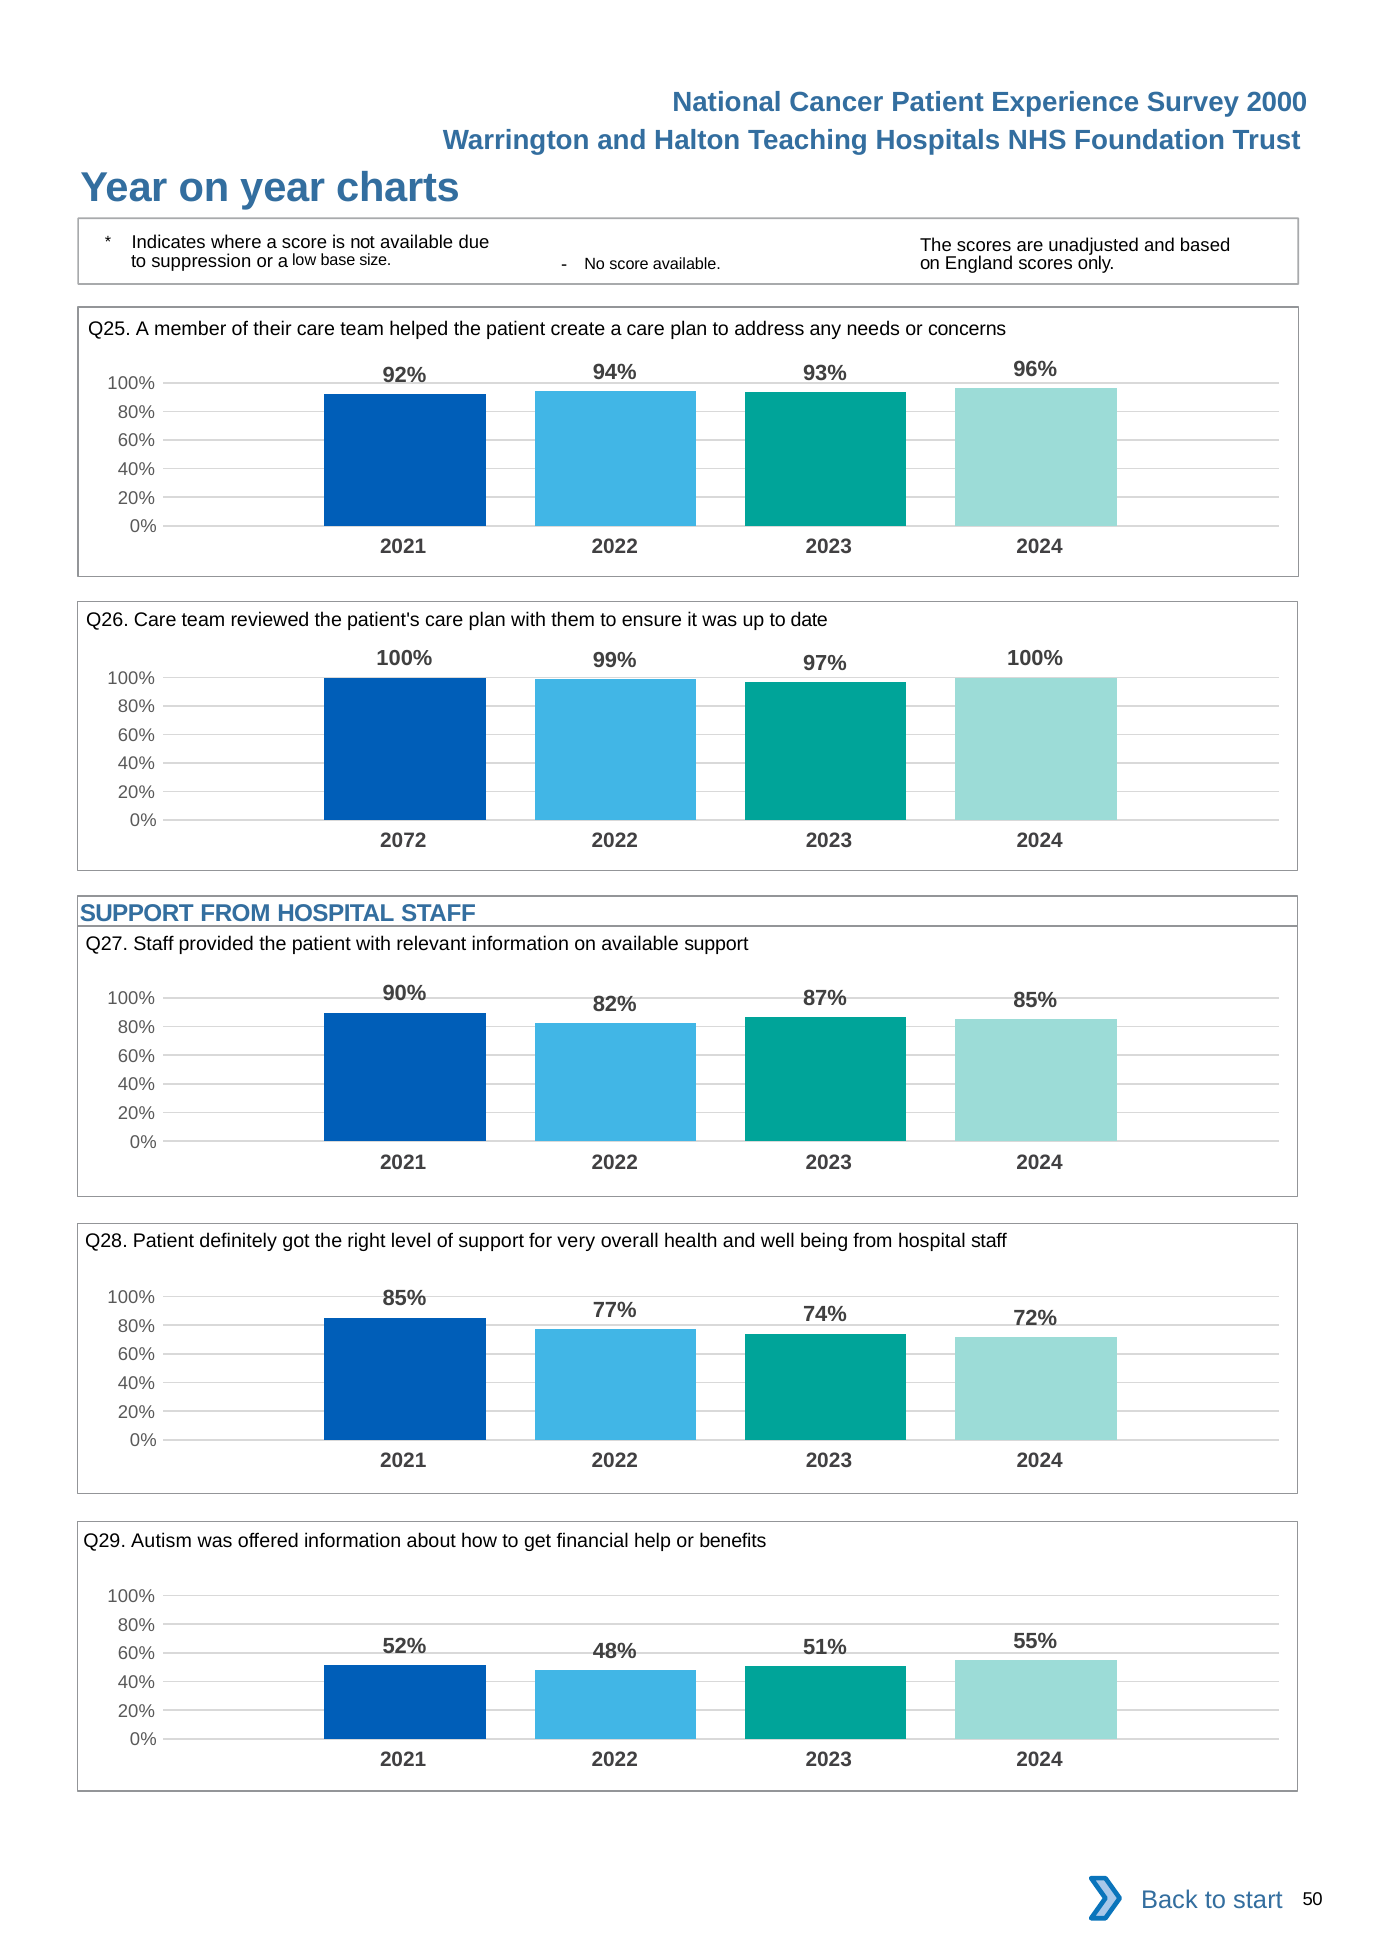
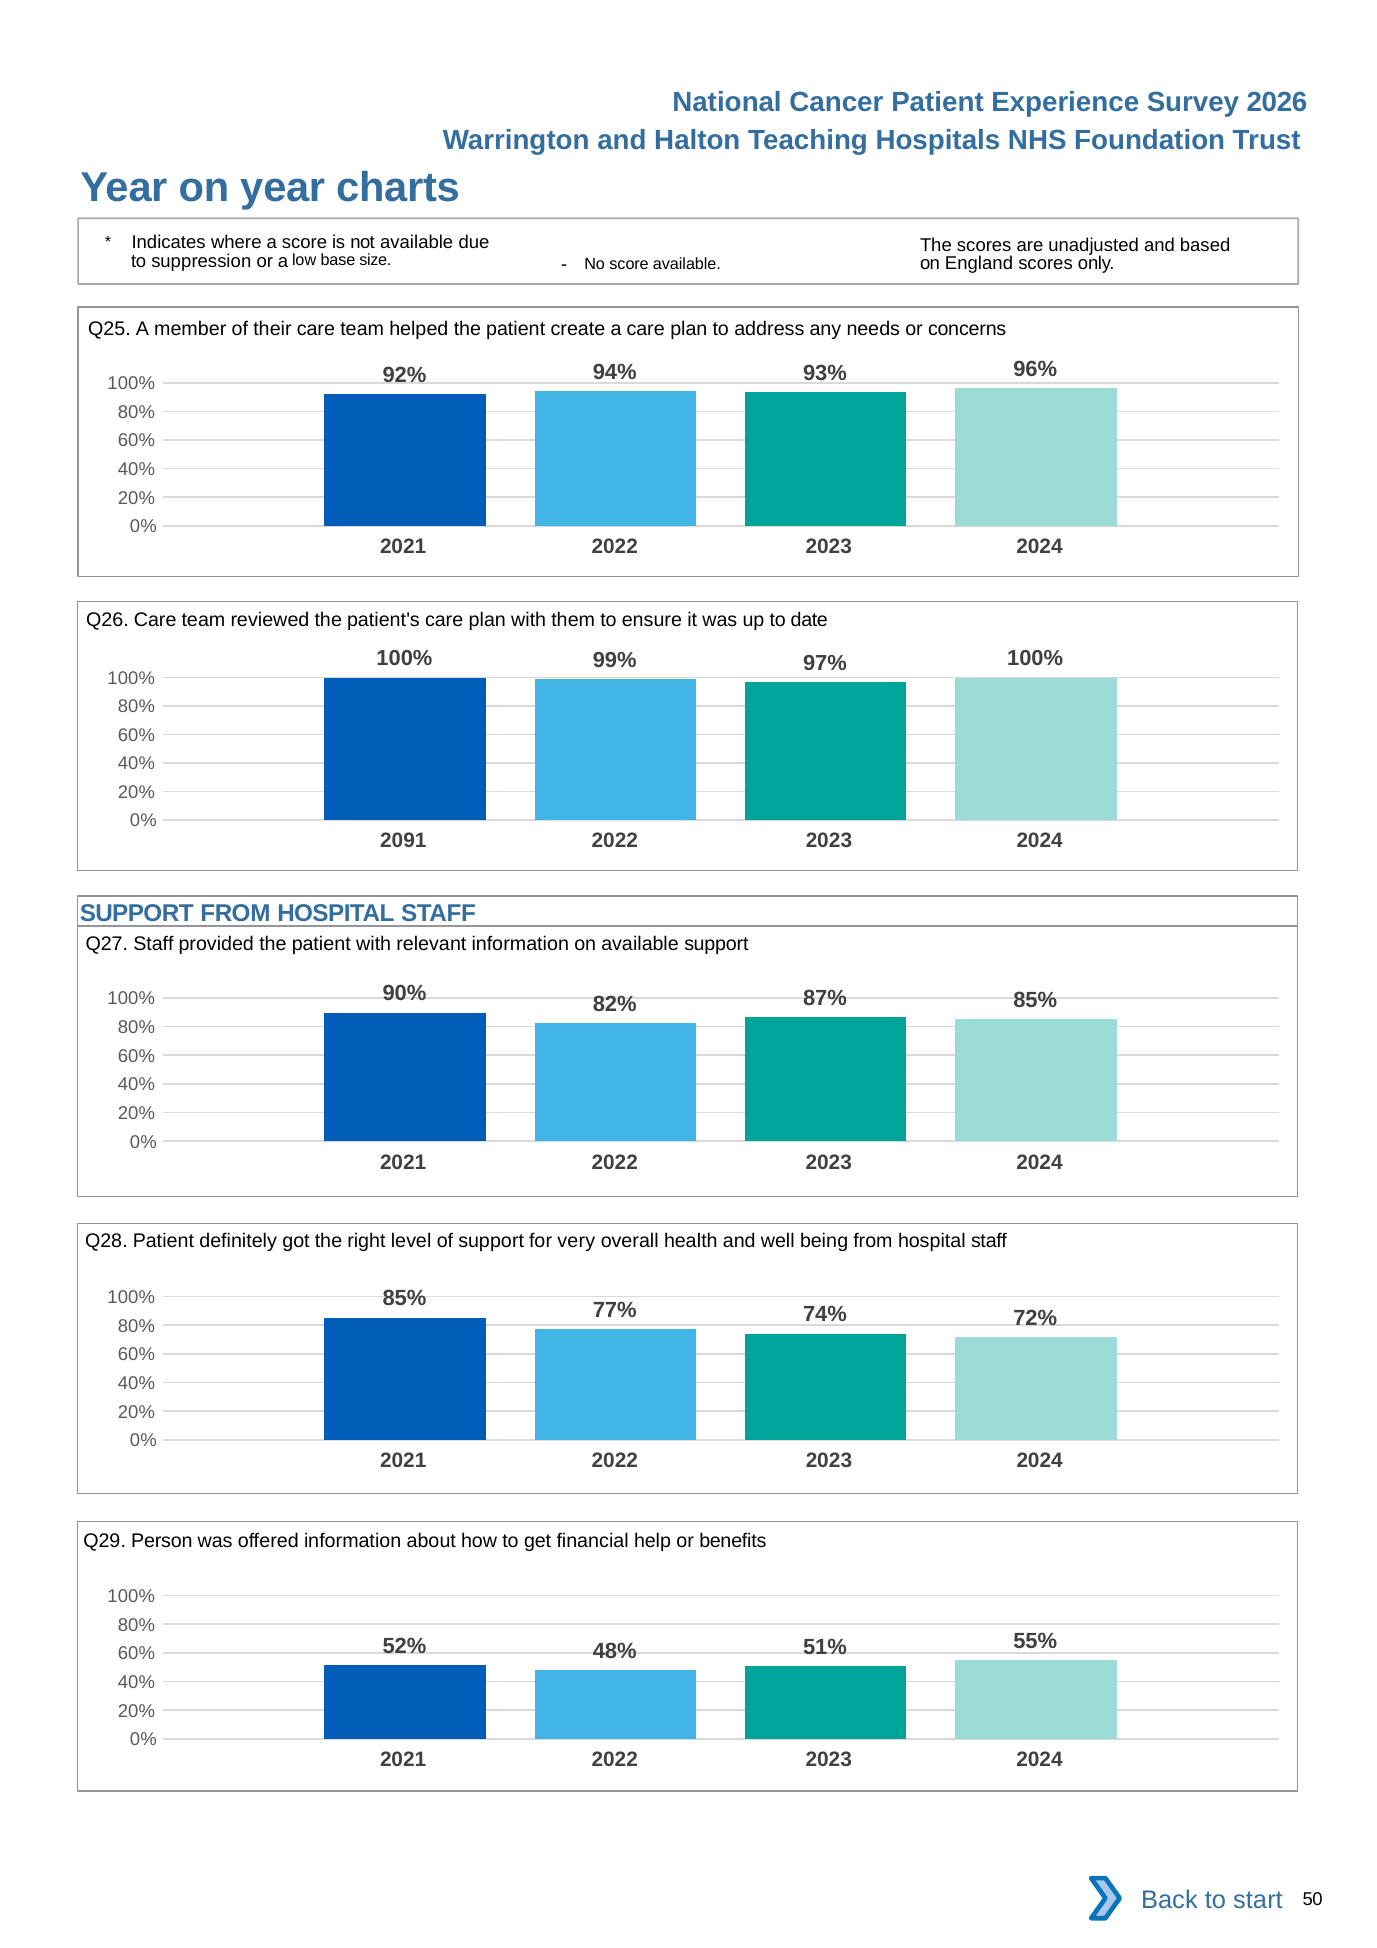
2000: 2000 -> 2026 (1277, 103)
2072: 2072 -> 2091 (403, 841)
Autism: Autism -> Person (162, 1542)
